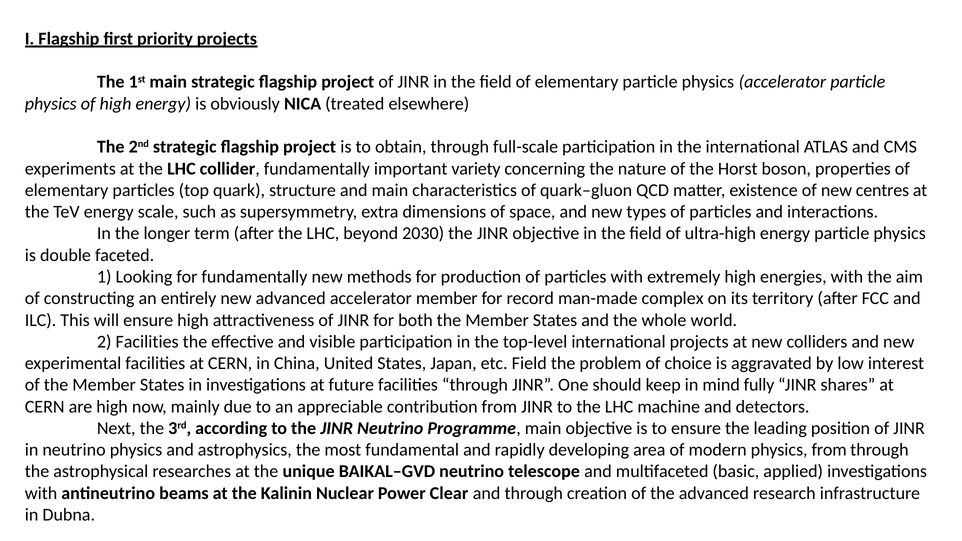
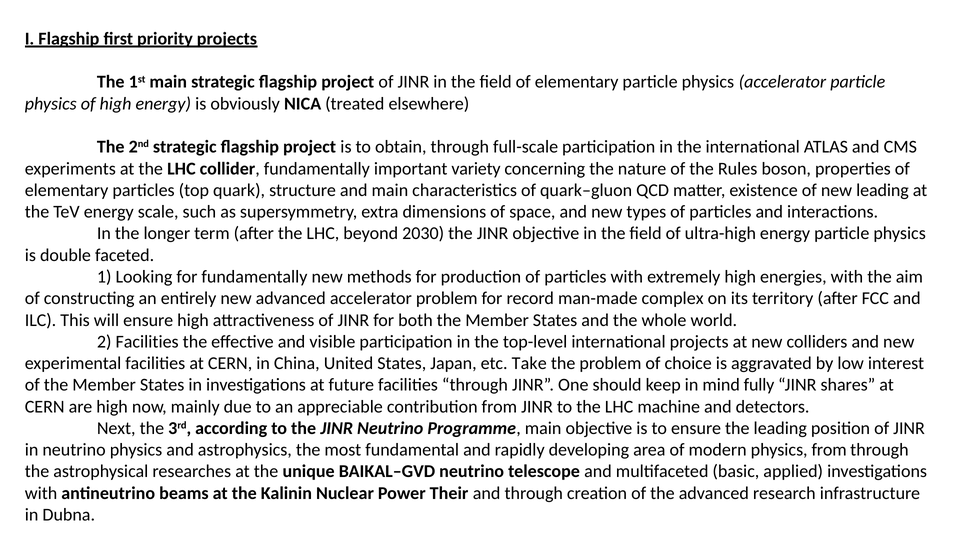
Horst: Horst -> Rules (738, 169)
new centres: centres -> leading (882, 190)
accelerator member: member -> problem (447, 298)
etc Field: Field -> Take (529, 363)
Clear: Clear -> Their (449, 493)
